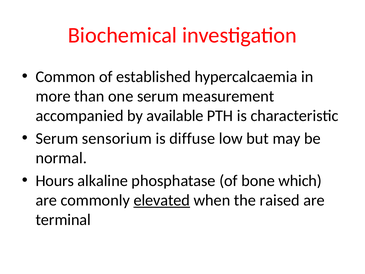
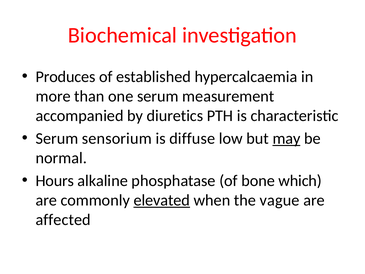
Common: Common -> Produces (66, 77)
available: available -> diuretics (175, 116)
may underline: none -> present (287, 138)
raised: raised -> vague (280, 200)
terminal: terminal -> affected (63, 219)
